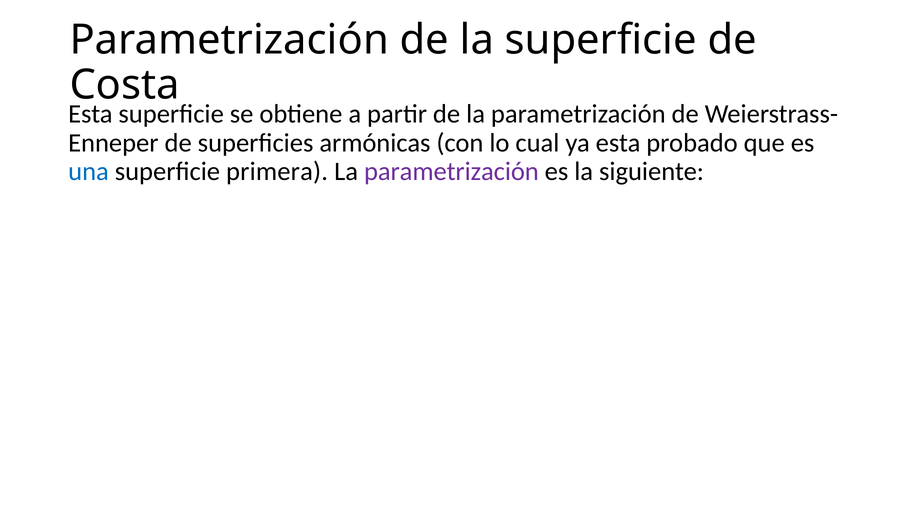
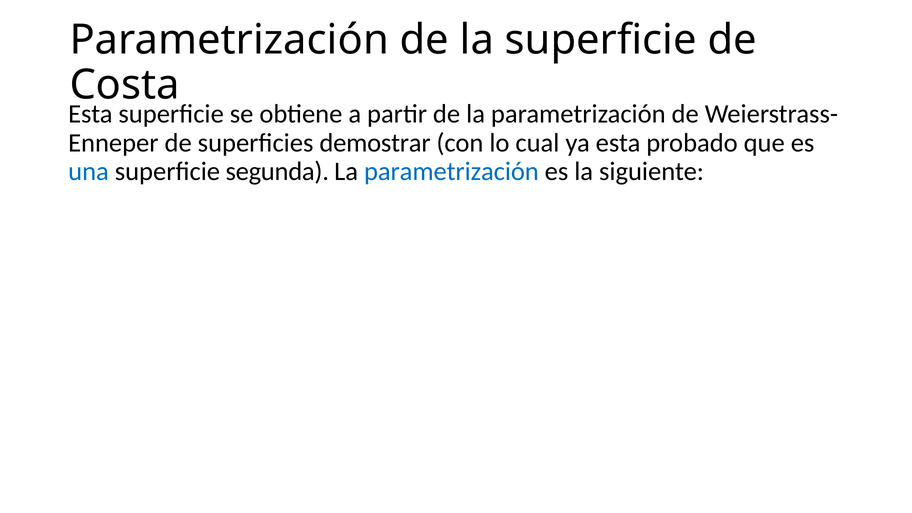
armónicas: armónicas -> demostrar (375, 143)
primera: primera -> segunda (277, 171)
parametrización colour: purple -> blue (451, 171)
